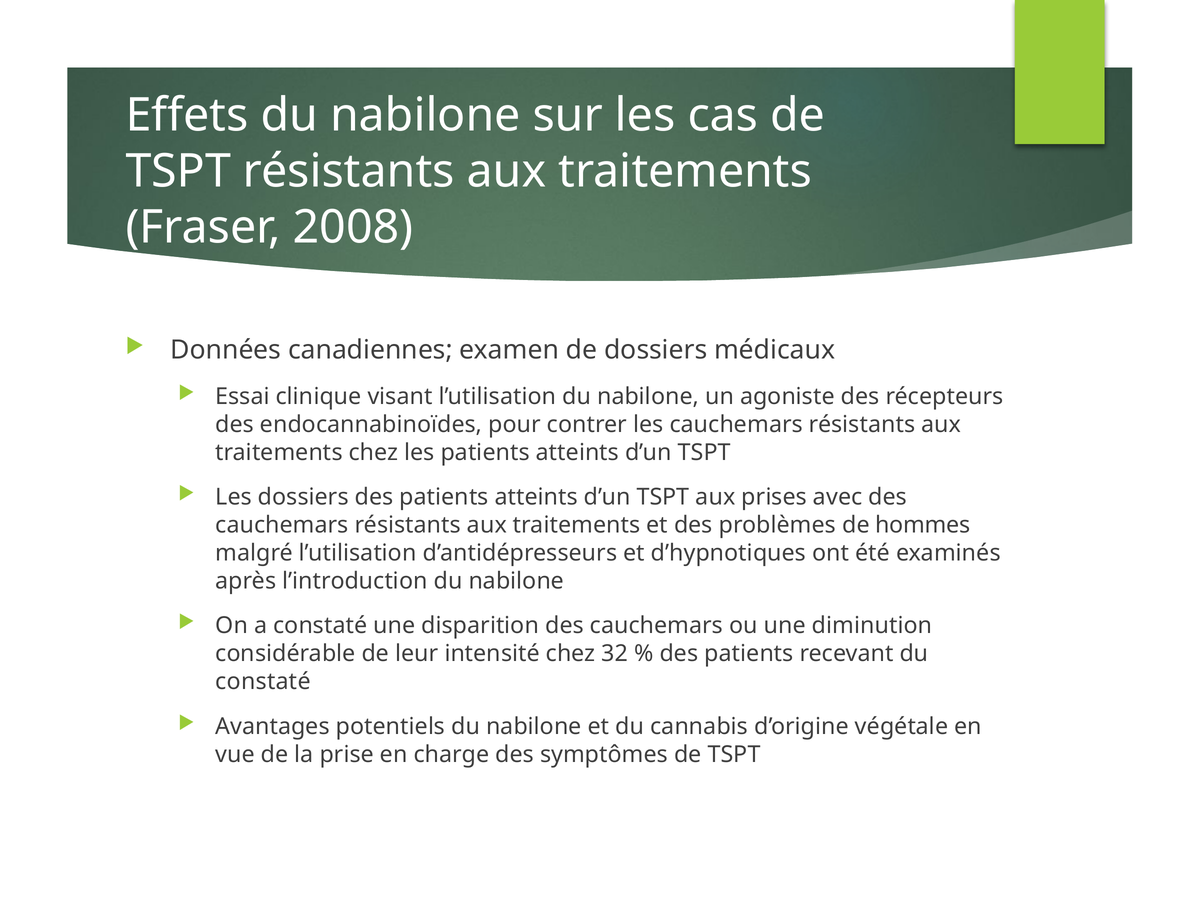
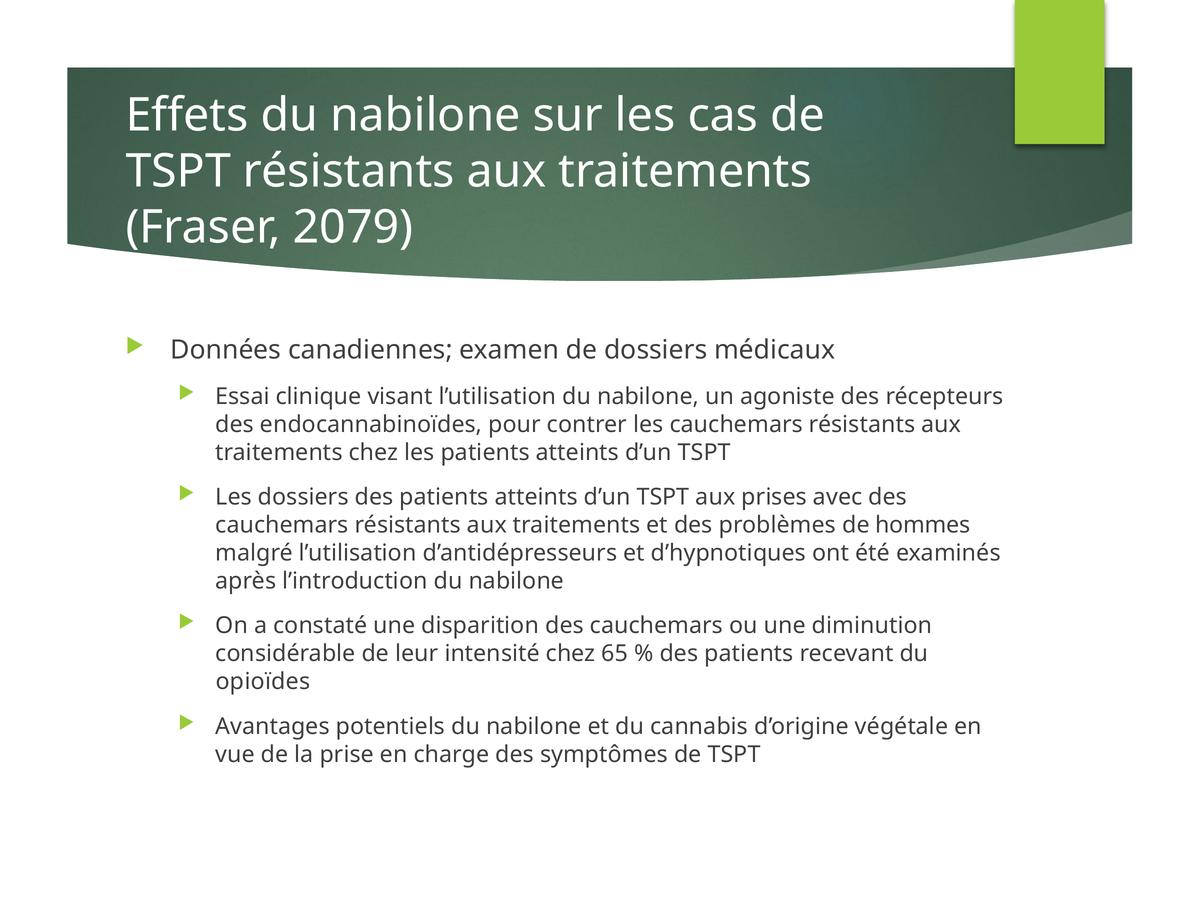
2008: 2008 -> 2079 (353, 227)
32: 32 -> 65 (615, 653)
constaté: constaté -> opioïdes (263, 681)
